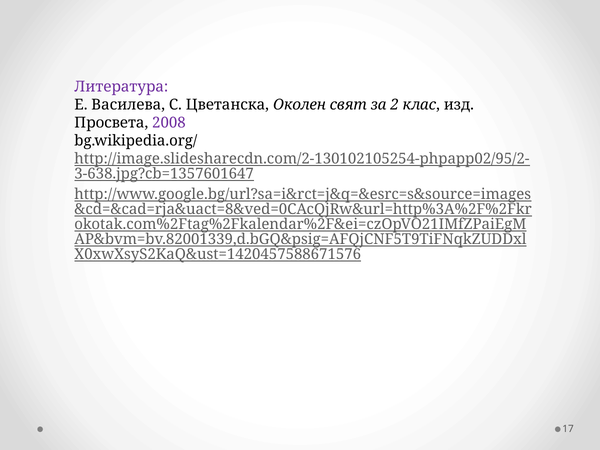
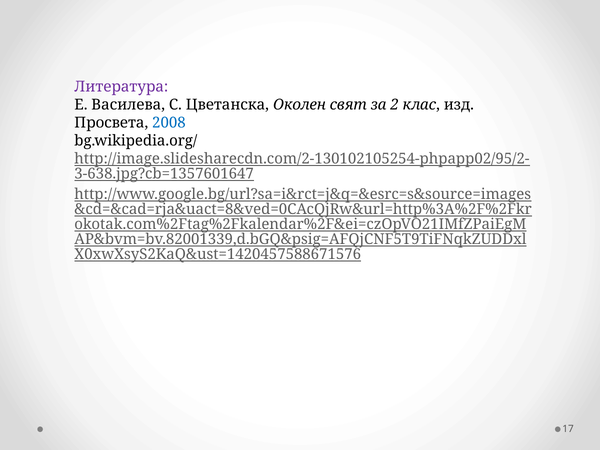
2008 colour: purple -> blue (169, 123)
